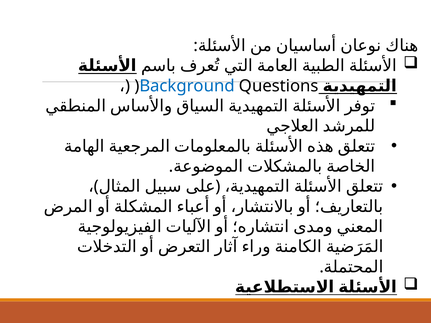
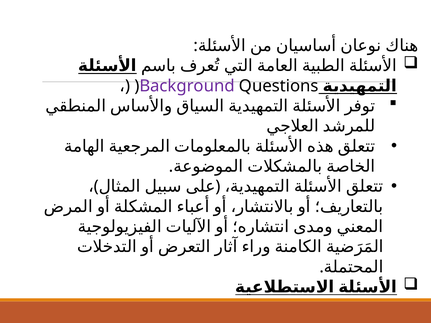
Background colour: blue -> purple (187, 86)
